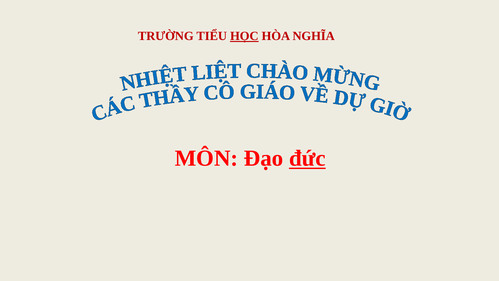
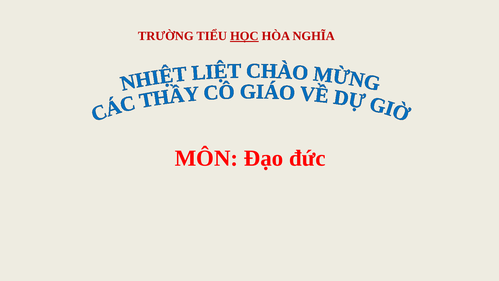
đức underline: present -> none (307, 158)
